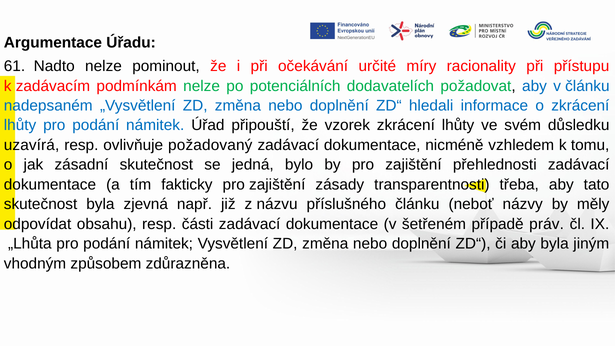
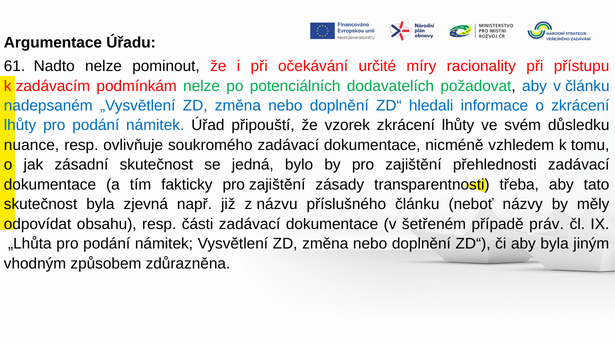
uzavírá: uzavírá -> nuance (32, 145)
požadovaný: požadovaný -> soukromého (210, 145)
